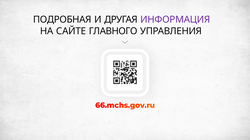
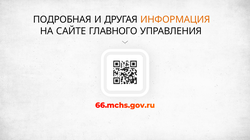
ИНФОРМАЦИЯ colour: purple -> orange (175, 20)
